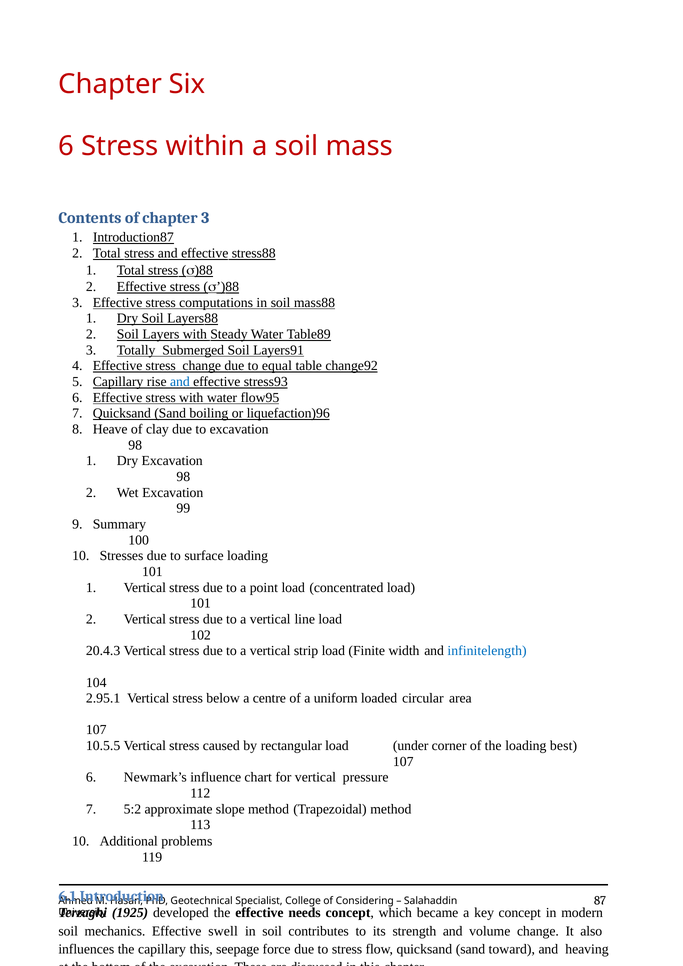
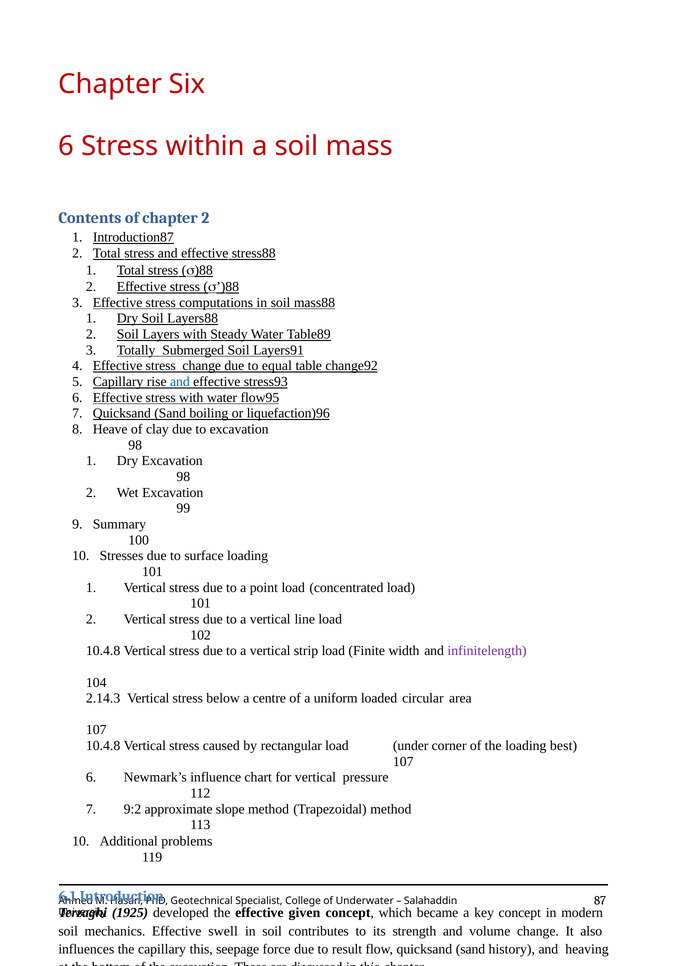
chapter 3: 3 -> 2 (205, 218)
20.4.3: 20.4.3 -> 10.4.8 (103, 650)
infinitelength colour: blue -> purple (487, 650)
2.95.1: 2.95.1 -> 2.14.3 (103, 698)
10.5.5: 10.5.5 -> 10.4.8 (103, 745)
5:2: 5:2 -> 9:2 (132, 809)
Considering: Considering -> Underwater (365, 901)
needs: needs -> given (304, 912)
to stress: stress -> result (347, 949)
toward: toward -> history (512, 949)
